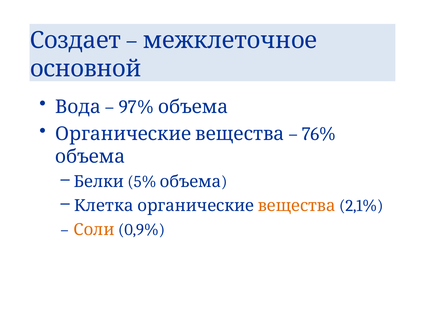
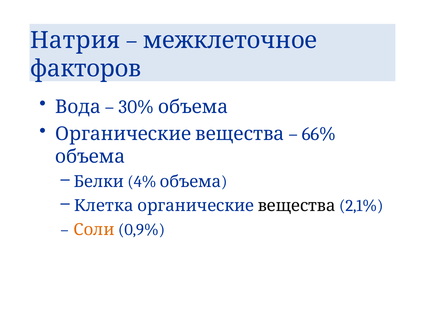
Создает: Создает -> Натрия (75, 40)
основной: основной -> факторов (86, 69)
97%: 97% -> 30% (136, 107)
76%: 76% -> 66% (319, 134)
5%: 5% -> 4% (142, 182)
вещества colour: orange -> black (297, 206)
